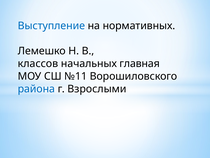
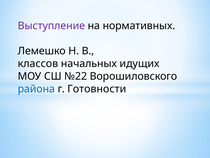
Выступление colour: blue -> purple (51, 26)
главная: главная -> идущих (140, 63)
№11: №11 -> №22 (76, 76)
Взрослыми: Взрослыми -> Готовности (97, 89)
